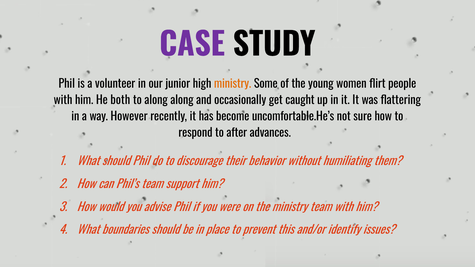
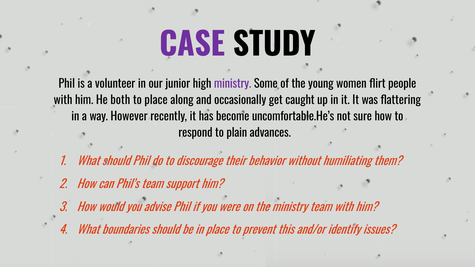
ministry colour: orange -> purple (233, 84)
to along: along -> place (156, 100)
after: after -> plain (237, 133)
